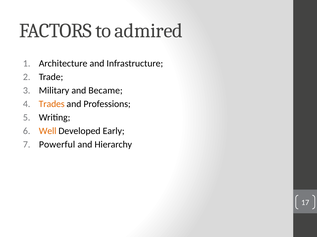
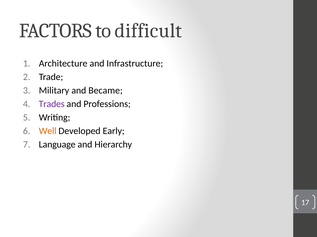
admired: admired -> difficult (148, 31)
Trades colour: orange -> purple (52, 104)
Powerful: Powerful -> Language (57, 145)
